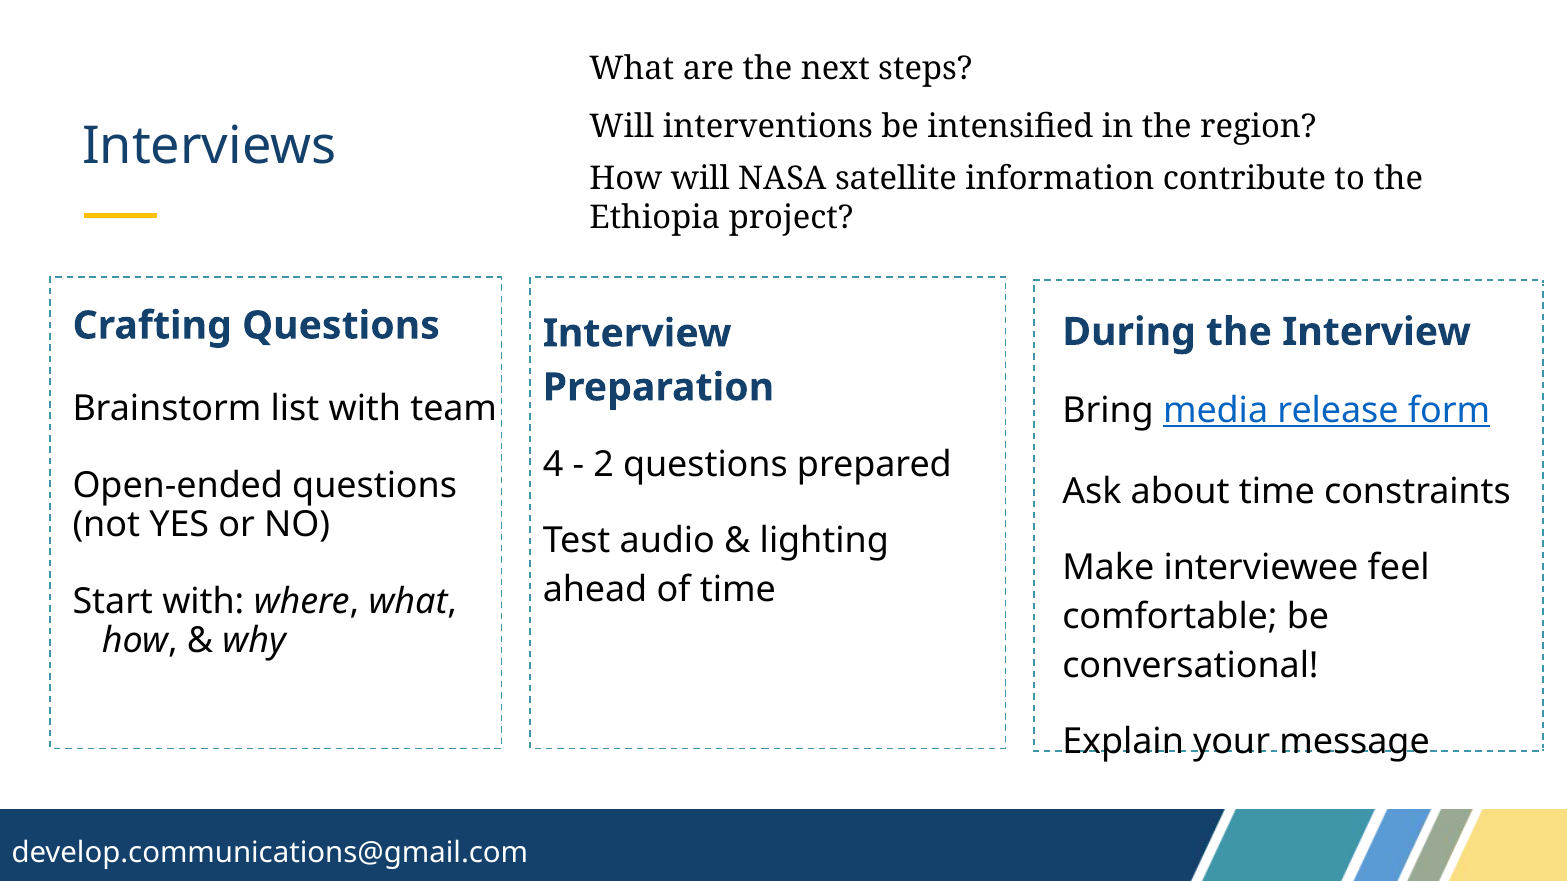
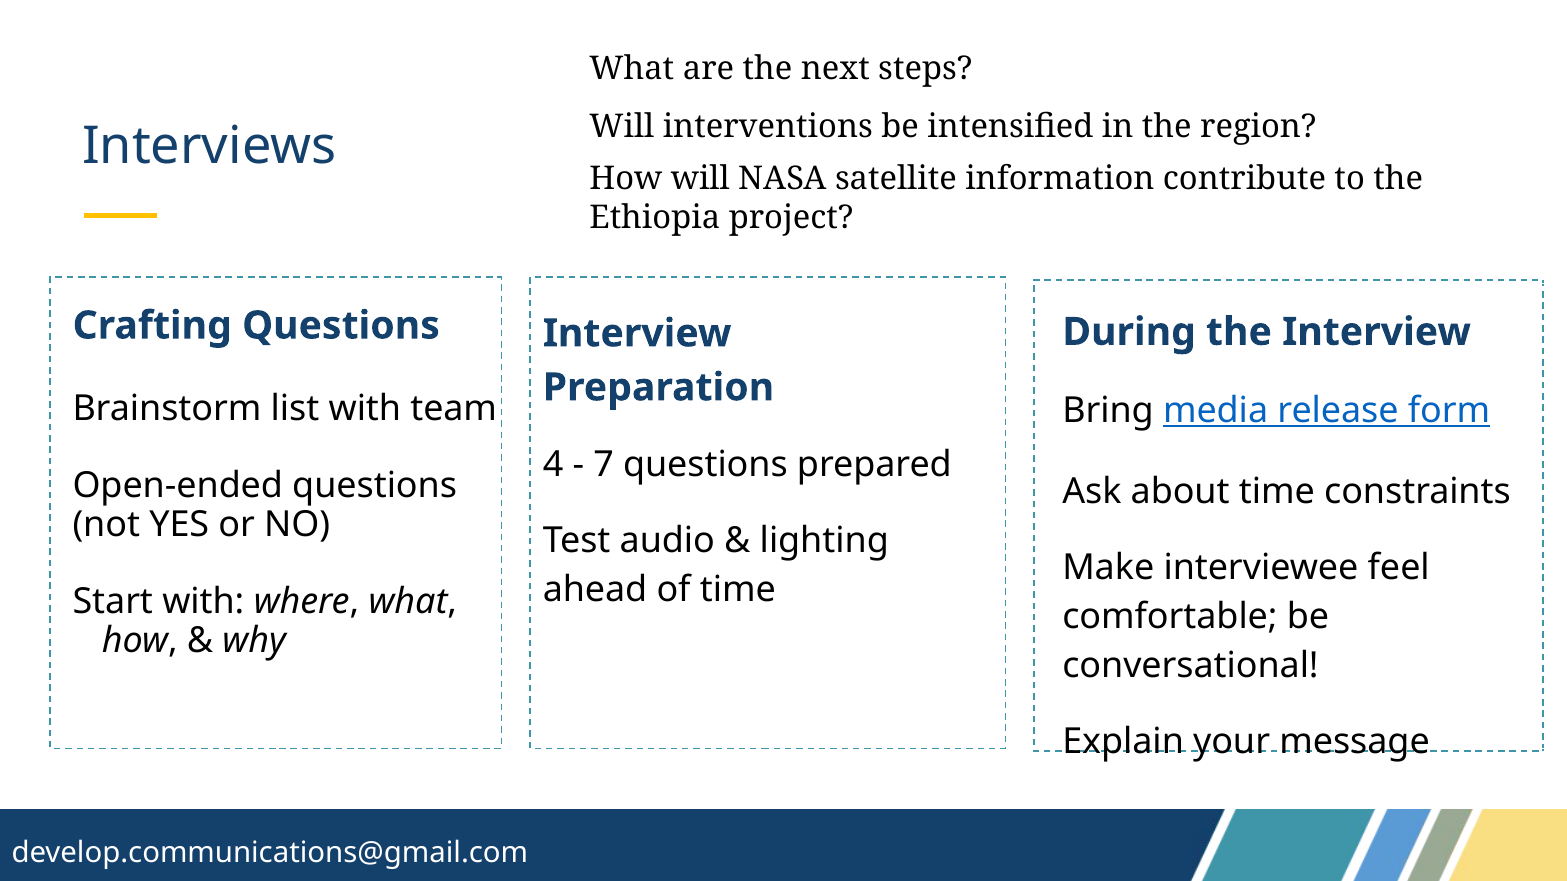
2: 2 -> 7 (604, 465)
